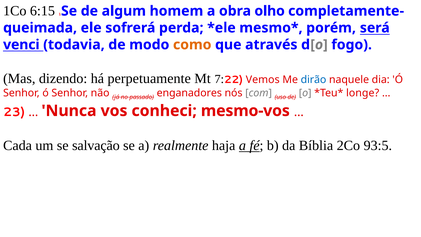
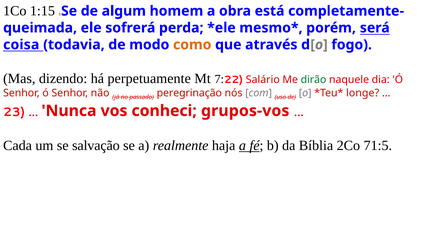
6:15: 6:15 -> 1:15 (42, 11)
olho: olho -> está (270, 11)
venci: venci -> coisa (21, 45)
Vemos: Vemos -> Salário (263, 79)
dirão colour: blue -> green (314, 79)
enganadores: enganadores -> peregrinação (189, 93)
mesmo-vos: mesmo-vos -> grupos-vos (245, 111)
93:5: 93:5 -> 71:5 (378, 145)
